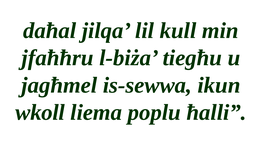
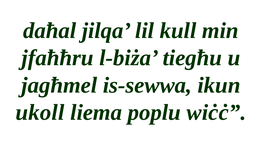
wkoll: wkoll -> ukoll (40, 113)
ħalli: ħalli -> wiċċ (216, 113)
